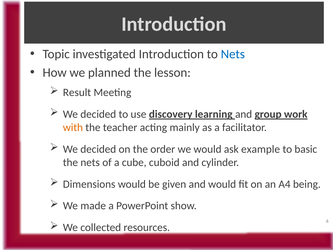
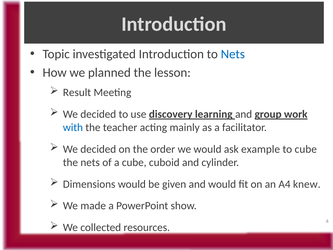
with colour: orange -> blue (73, 127)
to basic: basic -> cube (306, 149)
being: being -> knew (307, 184)
